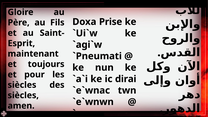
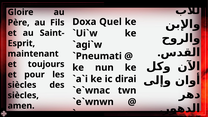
Prise: Prise -> Quel (110, 22)
